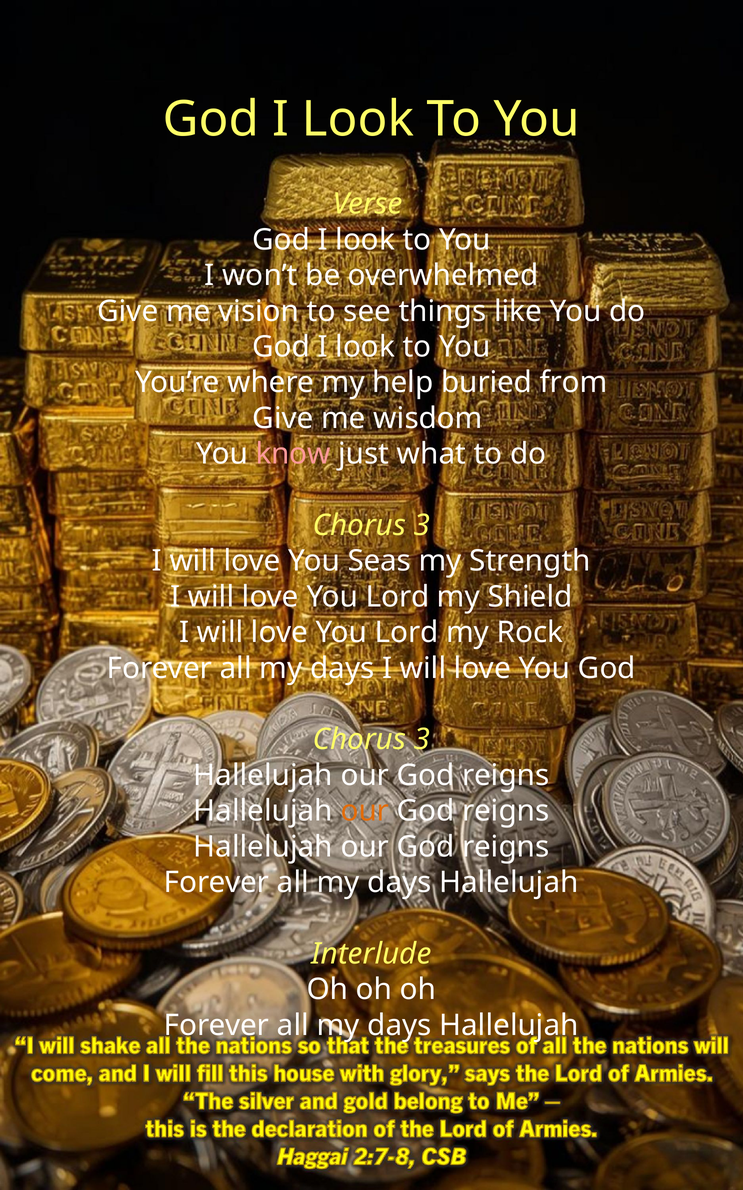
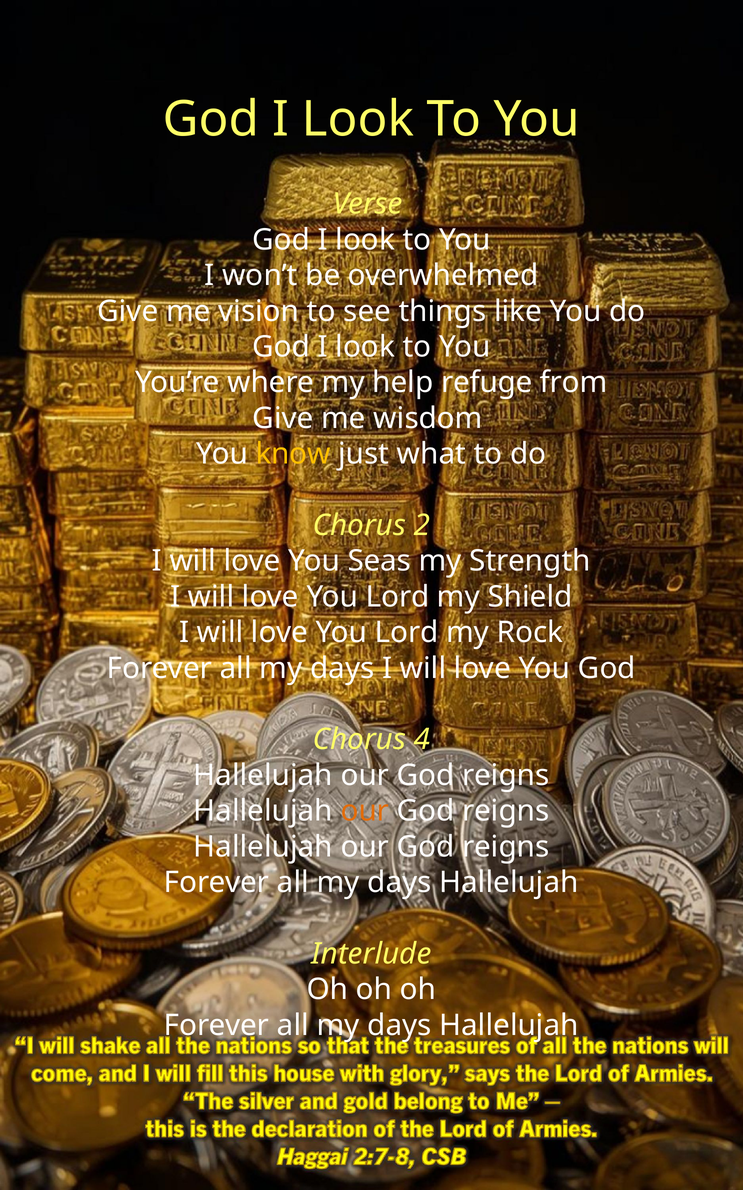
buried: buried -> refuge (487, 382)
know colour: pink -> yellow (293, 454)
3: 3 -> 2 (422, 525)
3: 3 -> 4 (422, 739)
